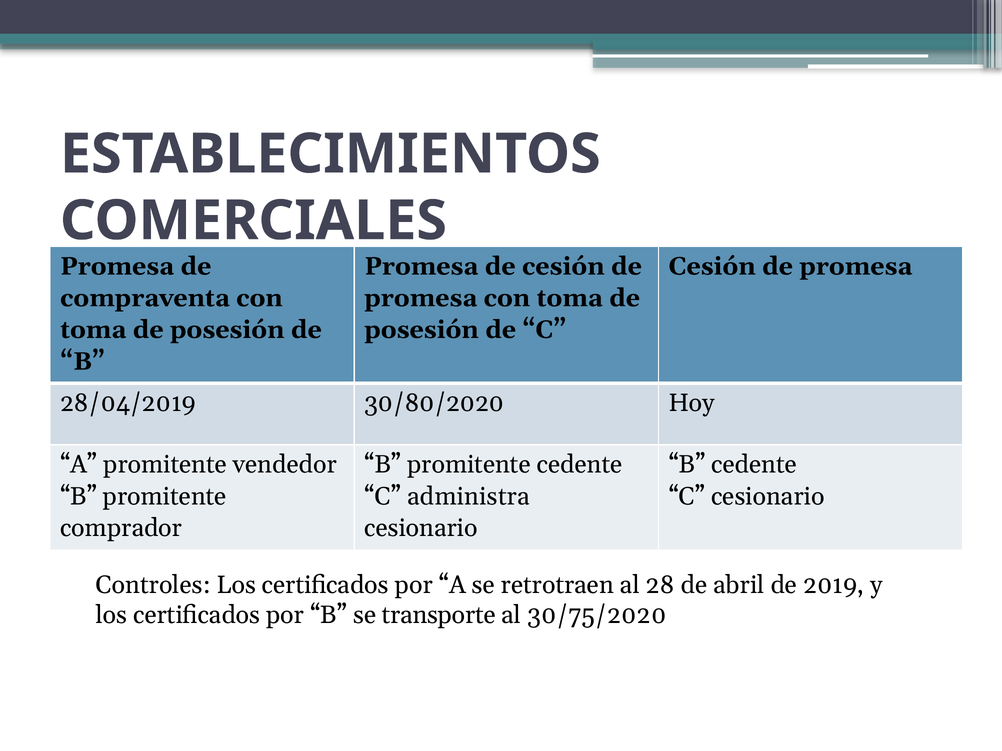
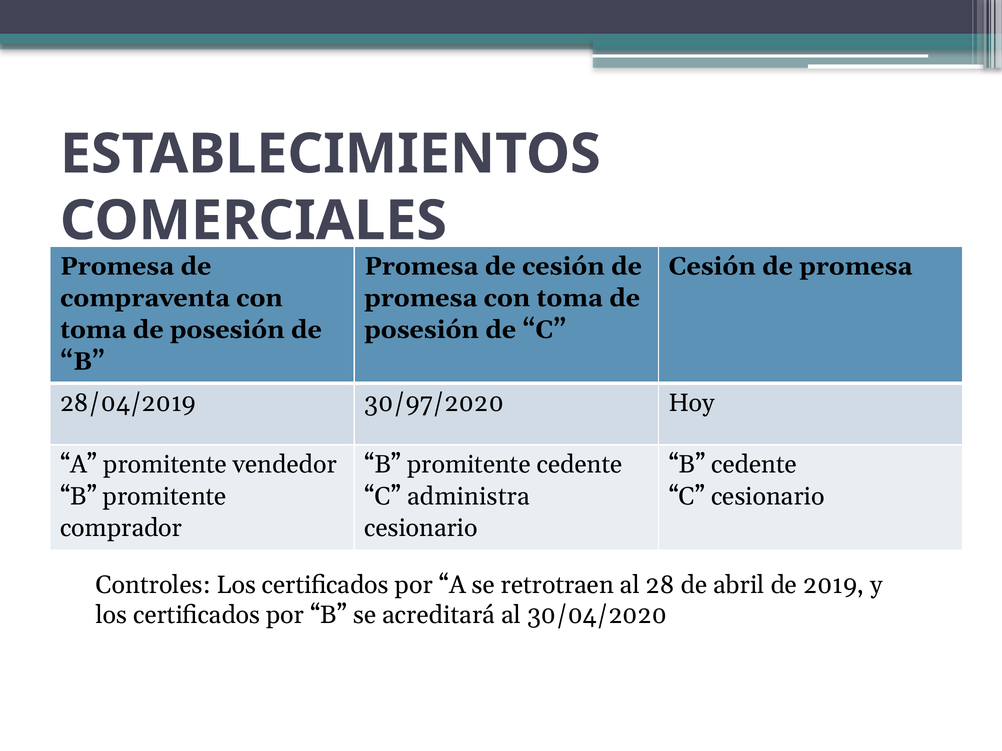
30/80/2020: 30/80/2020 -> 30/97/2020 (434, 403)
transporte: transporte -> acreditará (439, 615)
30/75/2020: 30/75/2020 -> 30/04/2020 (597, 615)
